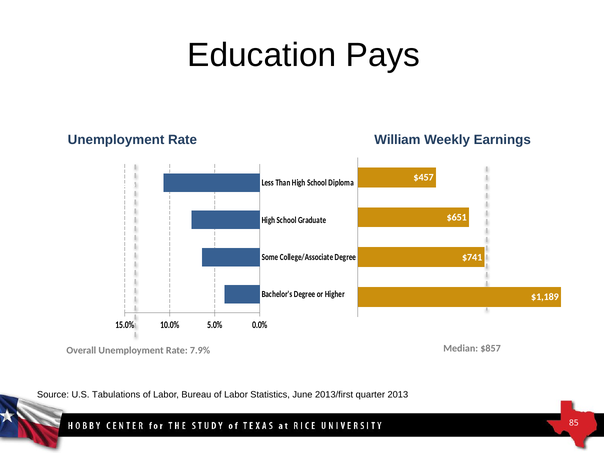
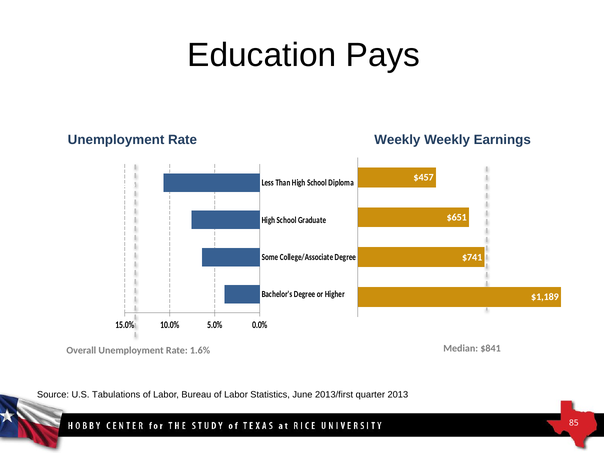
William: William -> Weekly (397, 140)
$857: $857 -> $841 (491, 348)
7.9%: 7.9% -> 1.6% (200, 350)
